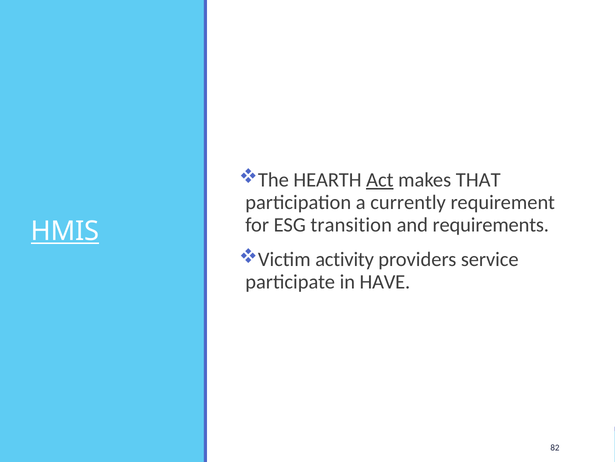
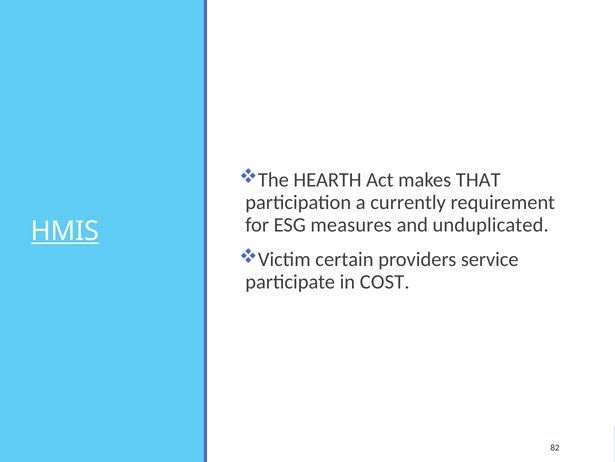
Act underline: present -> none (380, 180)
transition: transition -> measures (351, 225)
requirements: requirements -> unduplicated (491, 225)
activity: activity -> certain (344, 259)
HAVE: HAVE -> COST (385, 282)
